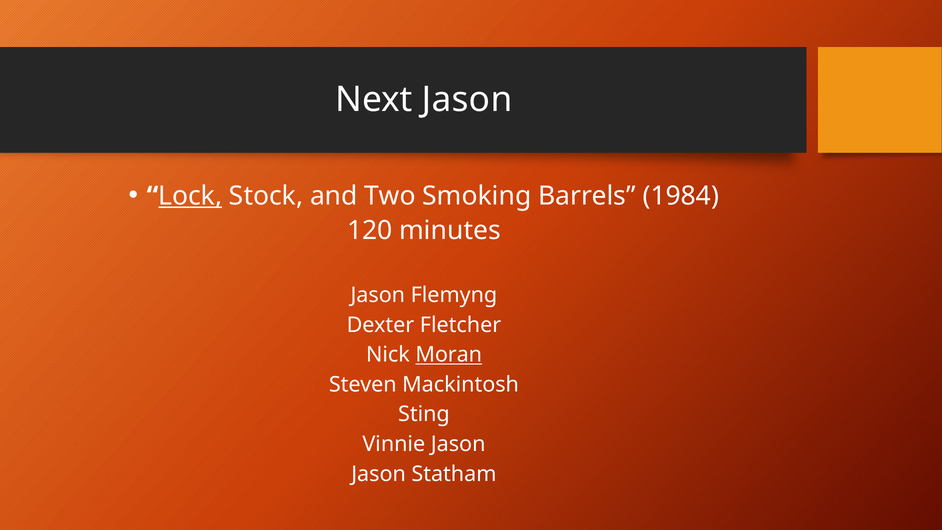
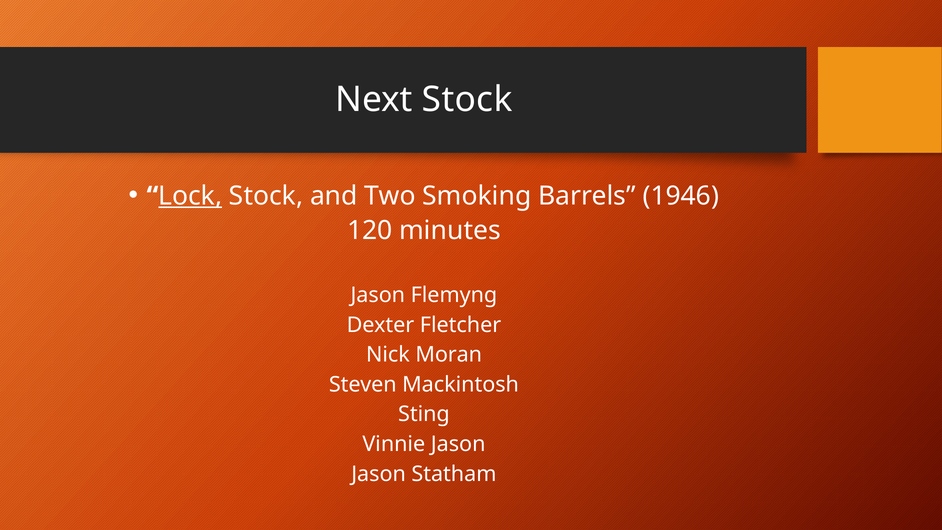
Next Jason: Jason -> Stock (467, 100)
1984: 1984 -> 1946 (681, 196)
Moran underline: present -> none (449, 355)
